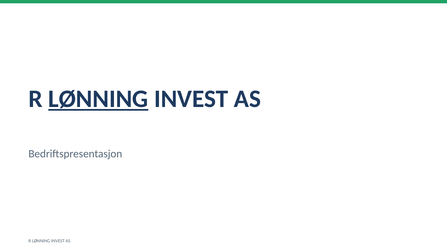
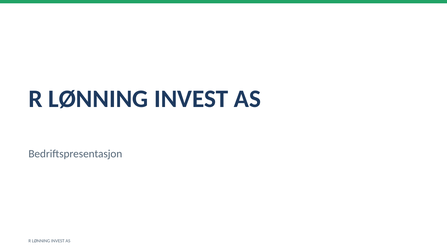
LØNNING underline: present -> none (98, 99)
